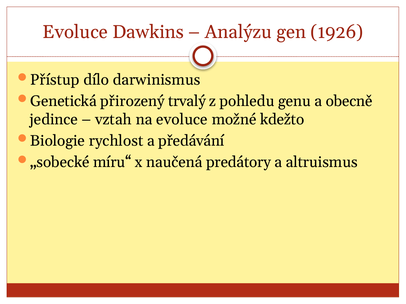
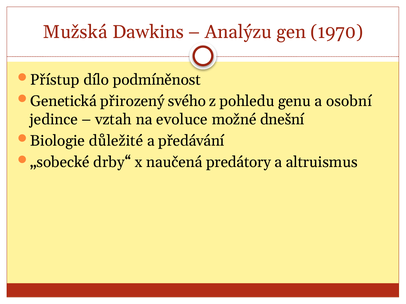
Evoluce: Evoluce -> Mužská (75, 32)
1926: 1926 -> 1970 (337, 32)
darwinismus: darwinismus -> podmíněnost (157, 80)
trvalý: trvalý -> svého (187, 101)
obecně: obecně -> osobní (349, 101)
kdežto: kdežto -> dnešní (282, 120)
rychlost: rychlost -> důležité (116, 141)
míru“: míru“ -> drby“ (112, 162)
